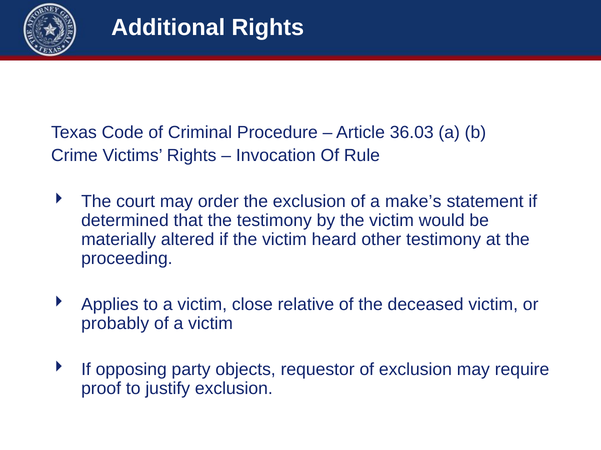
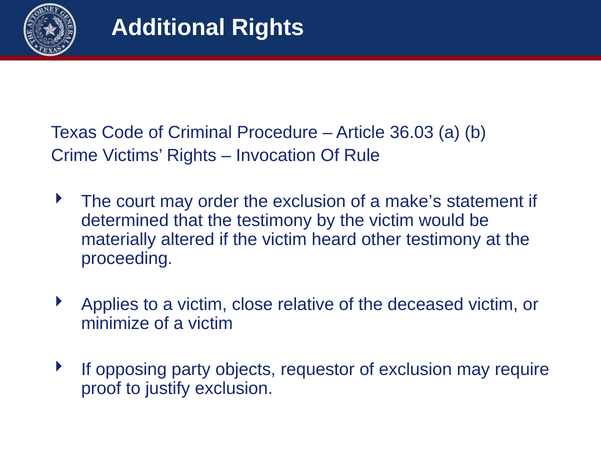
probably: probably -> minimize (115, 324)
